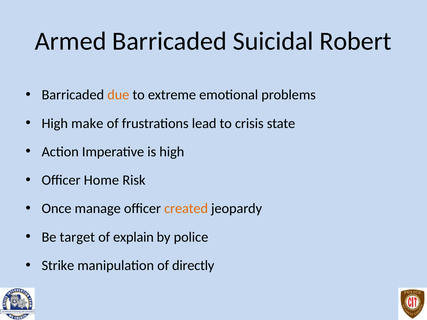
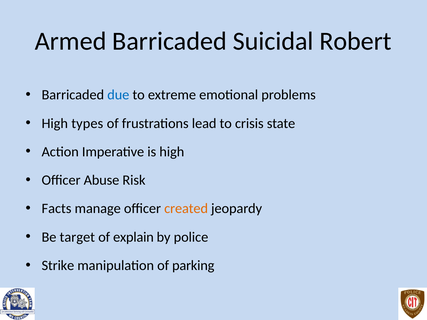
due colour: orange -> blue (118, 95)
make: make -> types (87, 123)
Home: Home -> Abuse (102, 180)
Once: Once -> Facts (57, 209)
directly: directly -> parking (193, 266)
